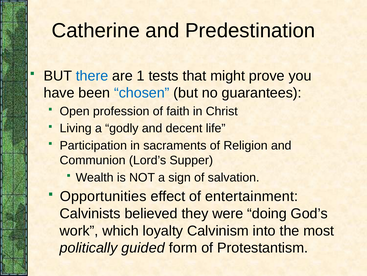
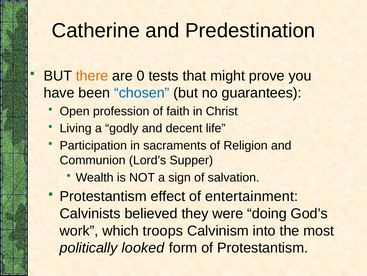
there colour: blue -> orange (92, 76)
1: 1 -> 0 (141, 76)
Opportunities: Opportunities -> Protestantism (103, 196)
loyalty: loyalty -> troops (163, 230)
guided: guided -> looked (143, 247)
